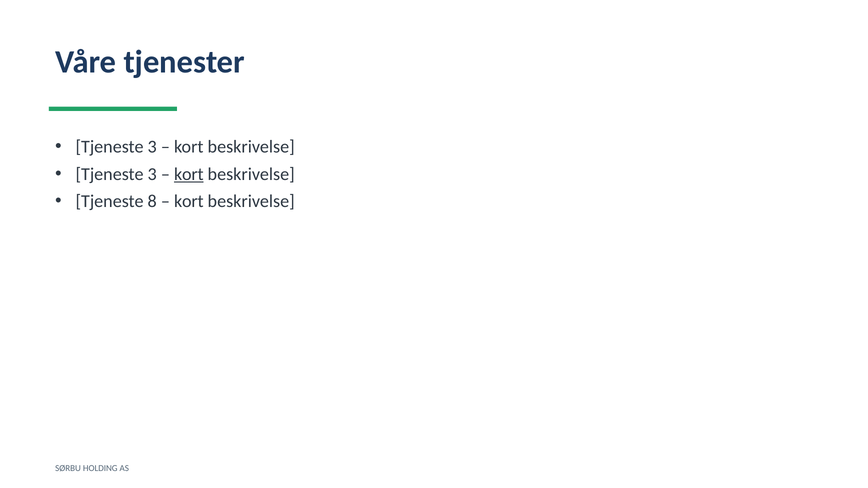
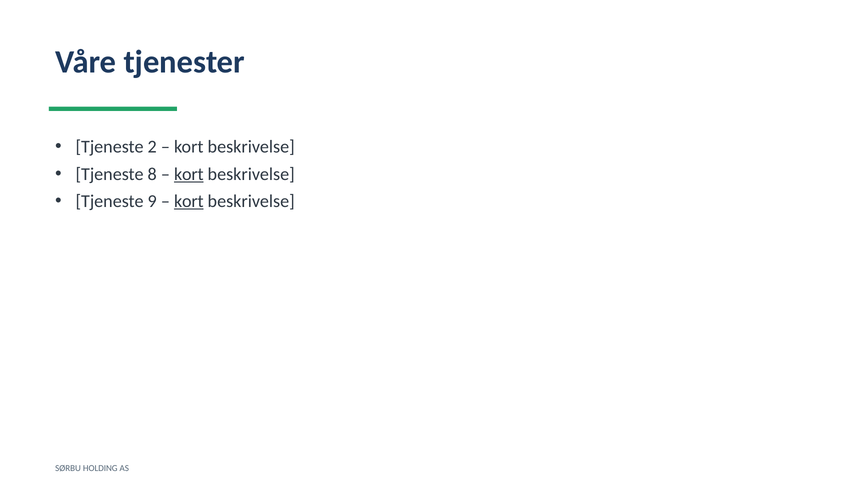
3: 3 -> 2 (152, 147)
3: 3 -> 8 (152, 174)
8: 8 -> 9 (152, 201)
kort underline: none -> present (189, 201)
